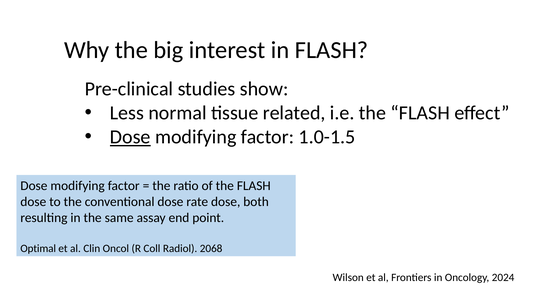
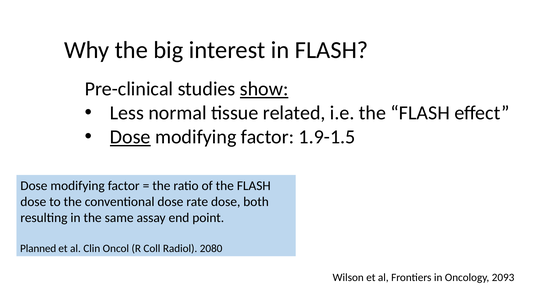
show underline: none -> present (264, 89)
1.0-1.5: 1.0-1.5 -> 1.9-1.5 (327, 137)
Optimal: Optimal -> Planned (38, 249)
2068: 2068 -> 2080 (211, 249)
2024: 2024 -> 2093 (503, 278)
